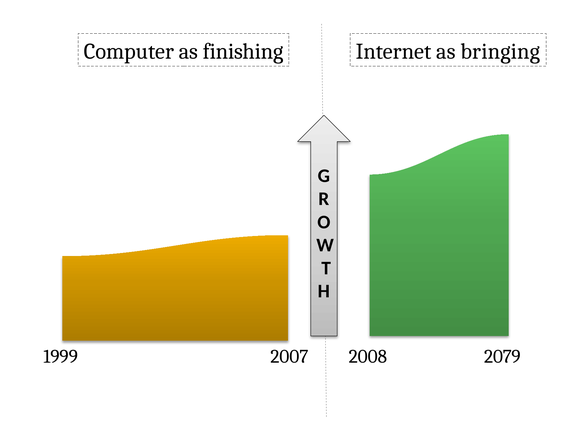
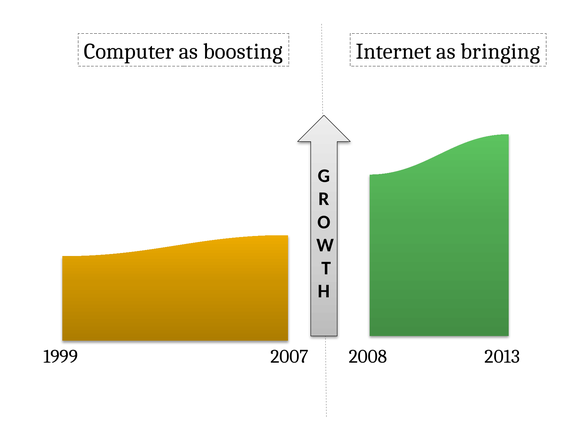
finishing: finishing -> boosting (243, 51)
2079: 2079 -> 2013 (502, 356)
